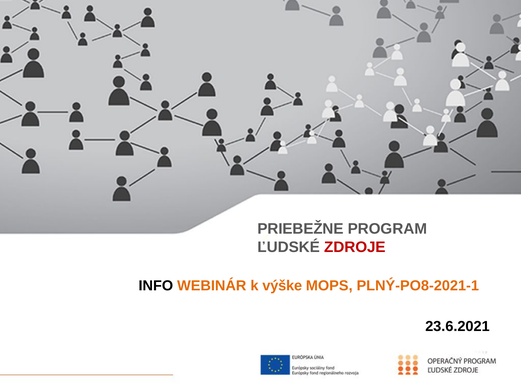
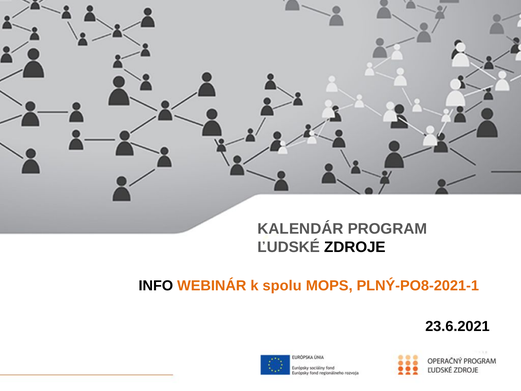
PRIEBEŽNE: PRIEBEŽNE -> KALENDÁR (300, 229)
ZDROJE colour: red -> black (355, 247)
výške: výške -> spolu (282, 286)
